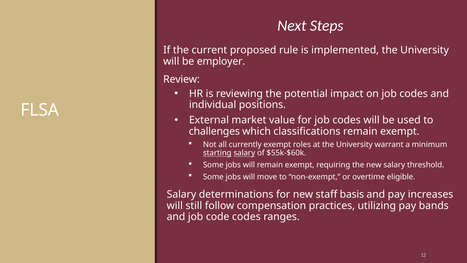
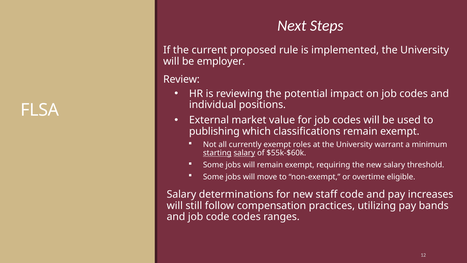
challenges: challenges -> publishing (214, 131)
staff basis: basis -> code (352, 194)
